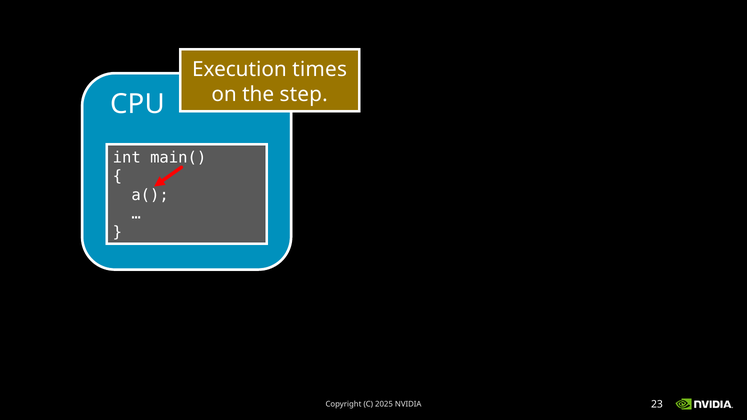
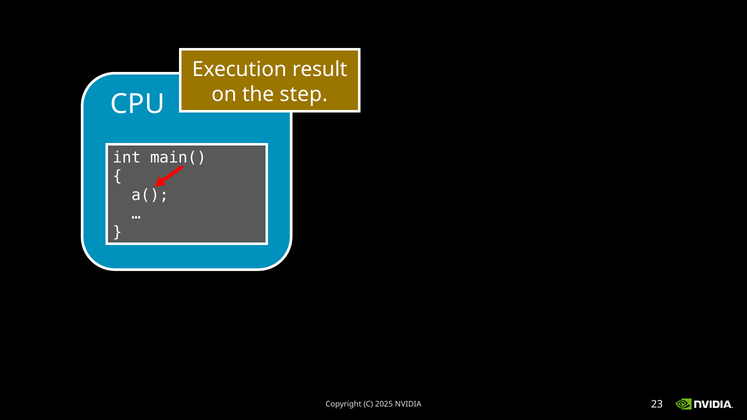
times: times -> result (320, 69)
